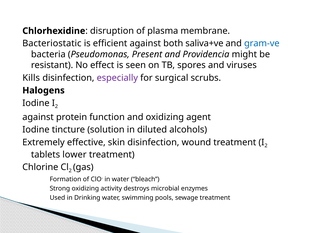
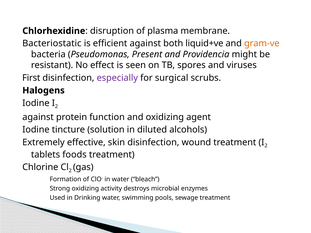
saliva+ve: saliva+ve -> liquid+ve (204, 44)
gram-ve colour: blue -> orange (262, 44)
Kills: Kills -> First (31, 78)
lower: lower -> foods (75, 155)
